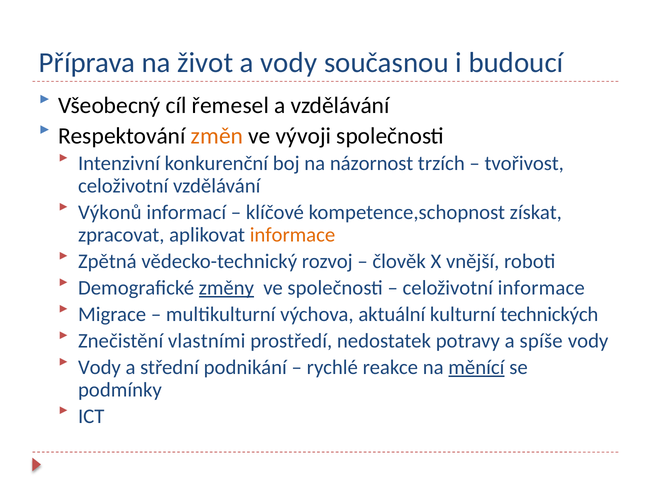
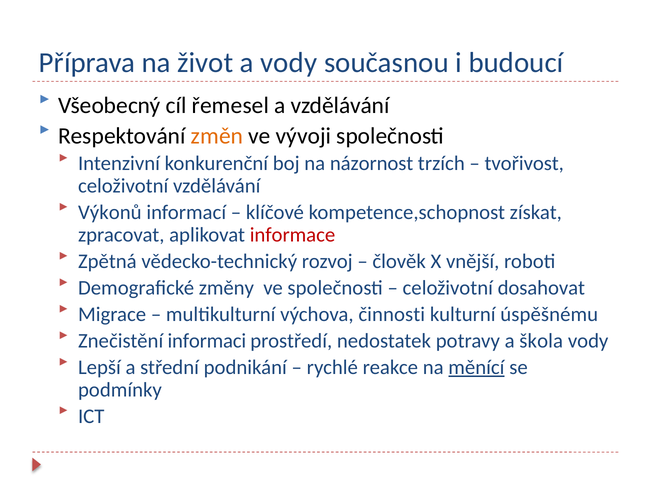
informace colour: orange -> red (292, 235)
změny underline: present -> none (226, 288)
celoživotní informace: informace -> dosahovat (541, 288)
aktuální: aktuální -> činnosti (392, 315)
technických: technických -> úspěšnému (549, 315)
vlastními: vlastními -> informaci (207, 341)
spíše: spíše -> škola (541, 341)
Vody: Vody -> Lepší (99, 368)
